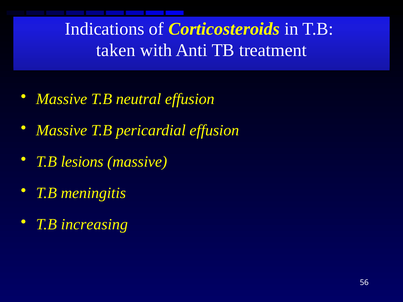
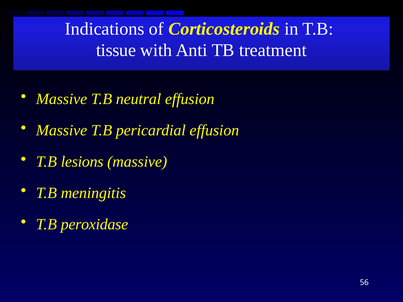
taken: taken -> tissue (116, 50)
increasing: increasing -> peroxidase (94, 225)
